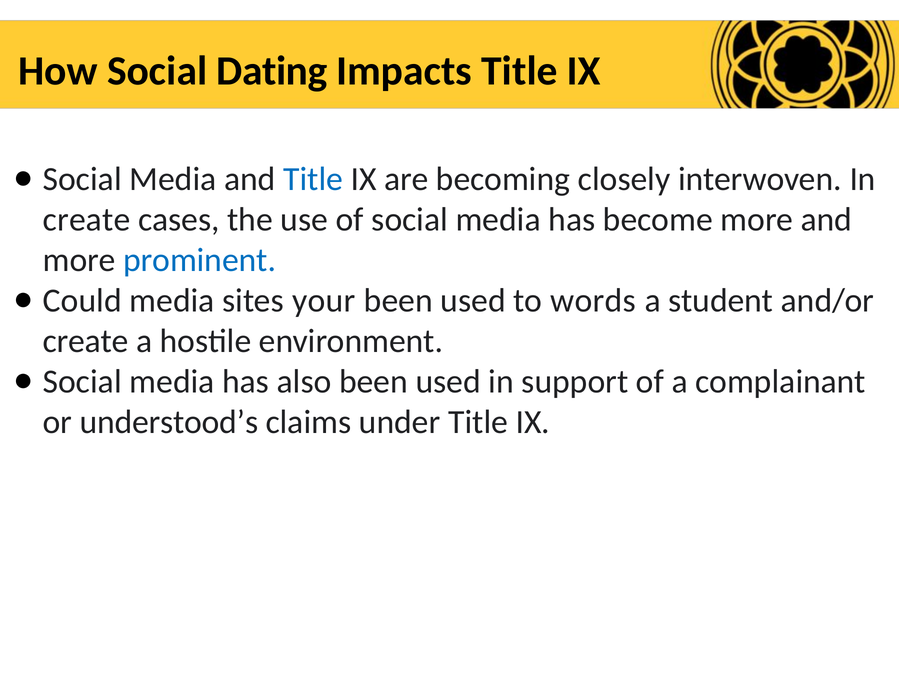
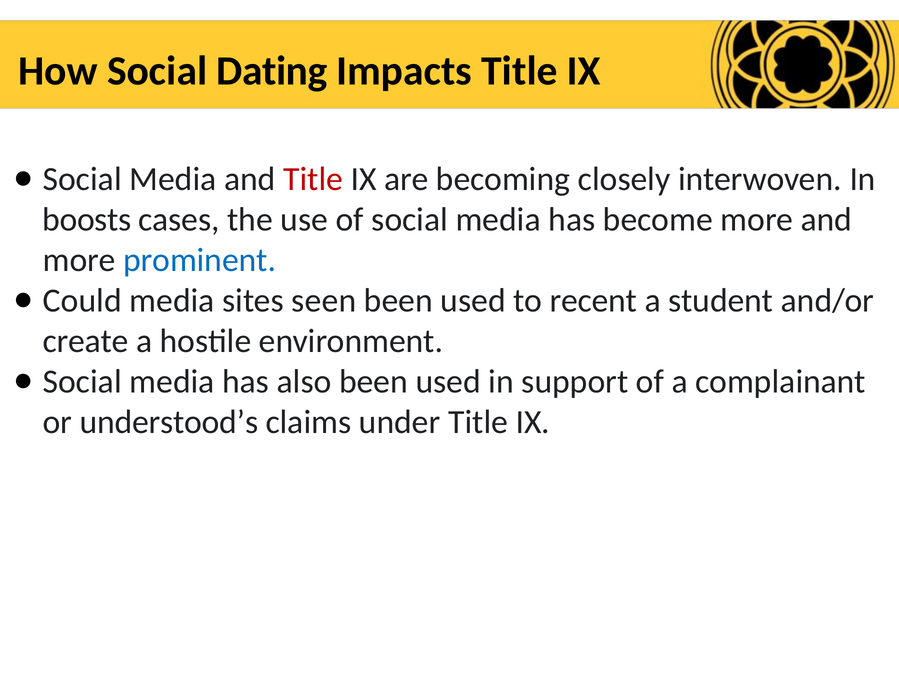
Title colour: blue -> red (313, 179)
create: create -> boosts (87, 219)
your: your -> seen (324, 300)
words: words -> recent (593, 300)
